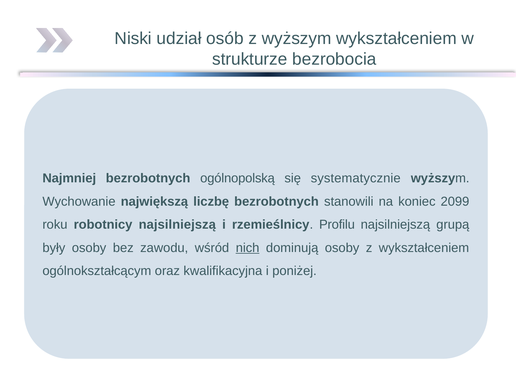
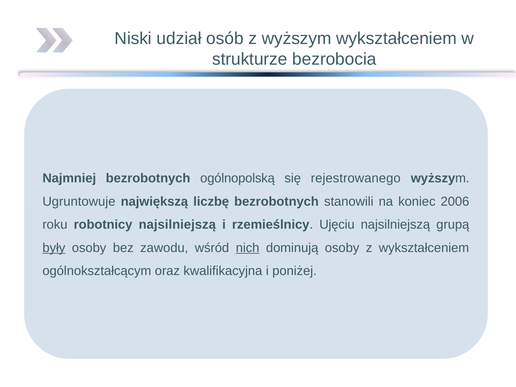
systematycznie: systematycznie -> rejestrowanego (356, 178)
Wychowanie: Wychowanie -> Ugruntowuje (79, 201)
2099: 2099 -> 2006 (455, 201)
Profilu: Profilu -> Ujęciu (337, 225)
były underline: none -> present (54, 248)
